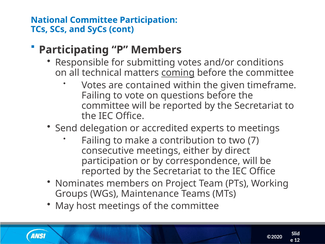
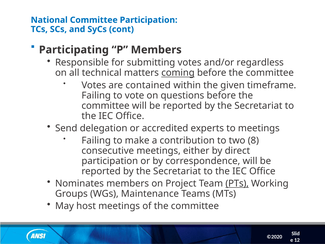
conditions: conditions -> regardless (260, 63)
7: 7 -> 8 (253, 140)
PTs underline: none -> present (237, 183)
